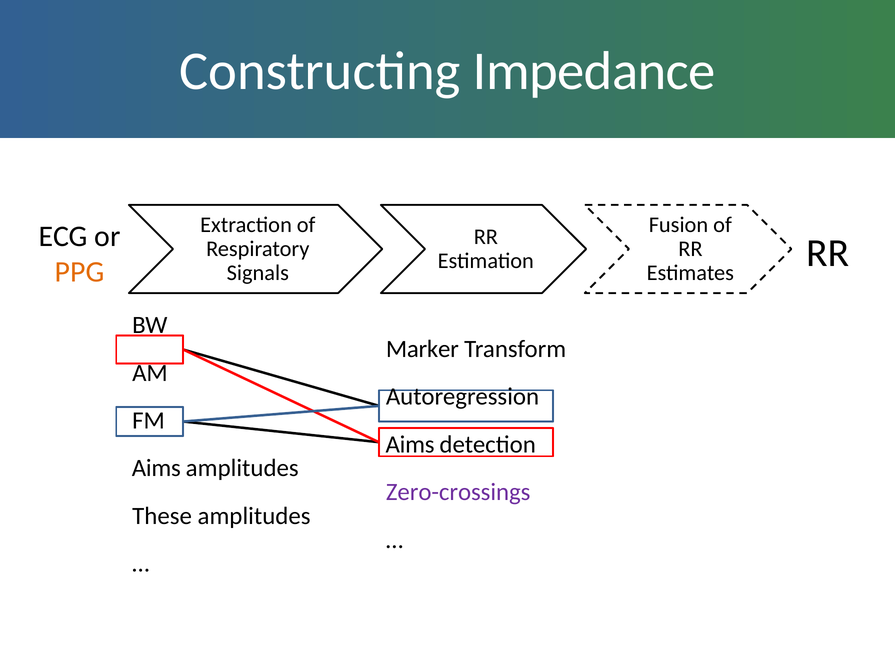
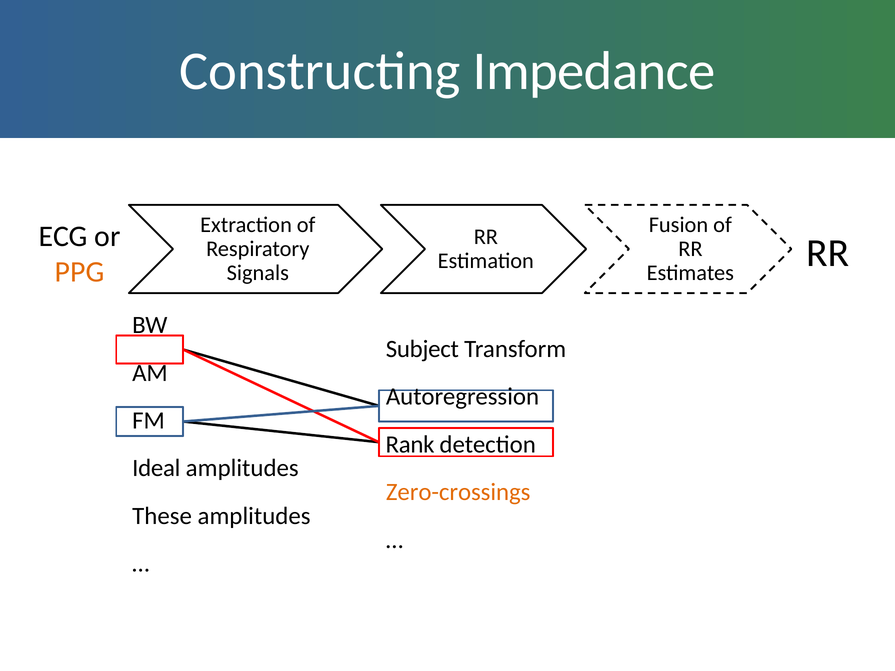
Marker: Marker -> Subject (422, 349)
Aims: Aims -> Rank (410, 445)
Aims: Aims -> Ideal (156, 468)
Zero-crossings colour: purple -> orange (458, 492)
